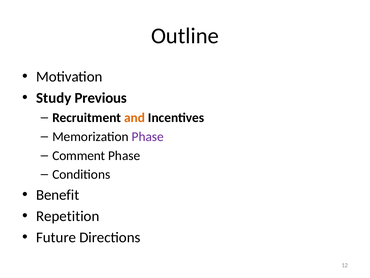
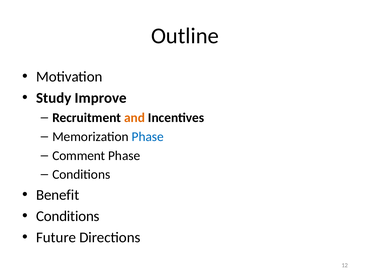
Previous: Previous -> Improve (101, 98)
Phase colour: purple -> blue (148, 136)
Repetition: Repetition -> Conditions (68, 216)
